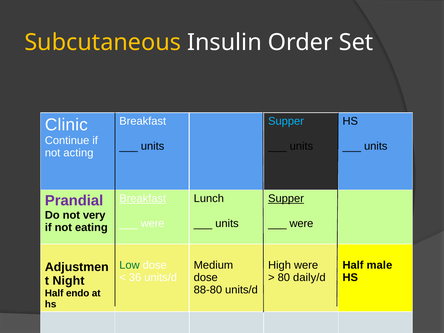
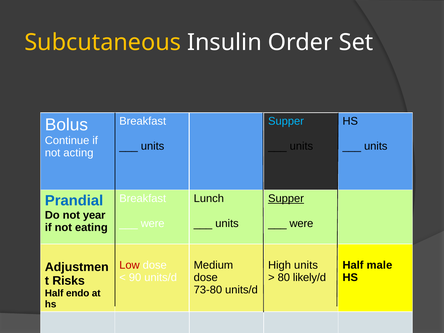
Clinic: Clinic -> Bolus (66, 125)
Breakfast underline: present -> none (143, 199)
Prandial colour: purple -> blue (74, 201)
very: very -> year (94, 215)
Low colour: green -> red (129, 265)
High were: were -> units (306, 265)
36: 36 -> 90 (135, 278)
daily/d: daily/d -> likely/d (309, 278)
Night: Night -> Risks (69, 281)
88-80: 88-80 -> 73-80 (208, 290)
